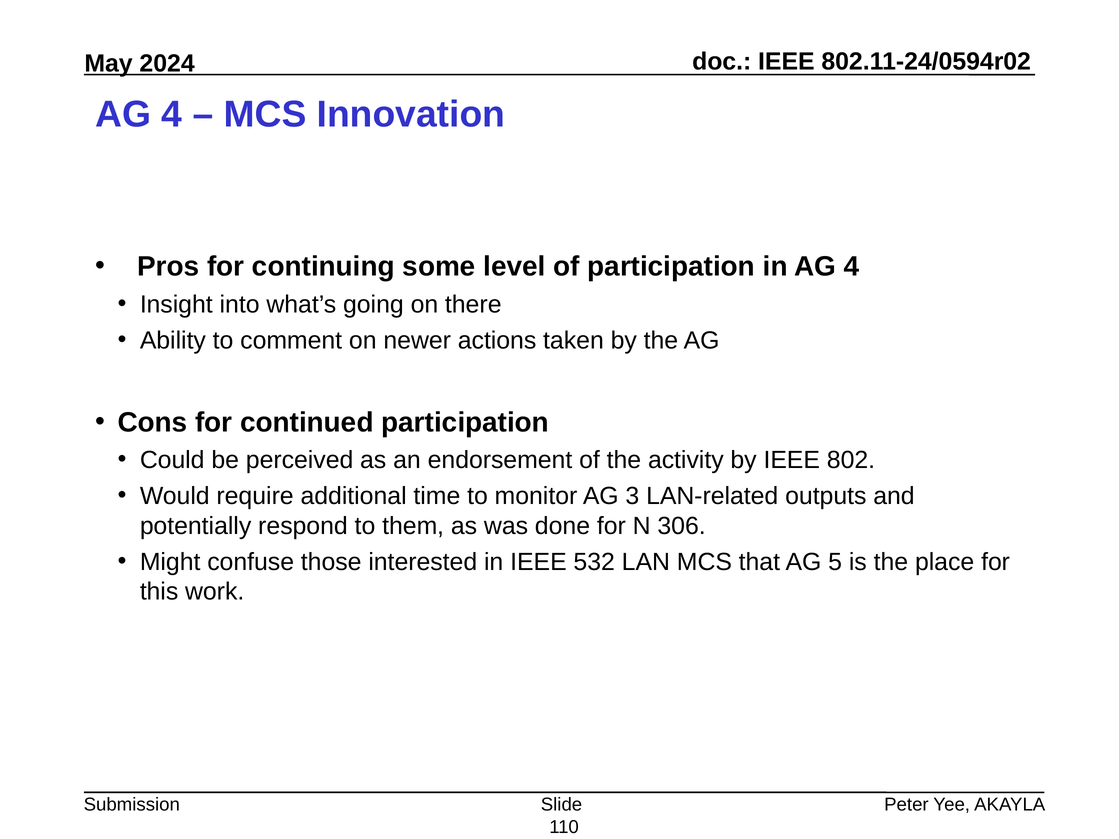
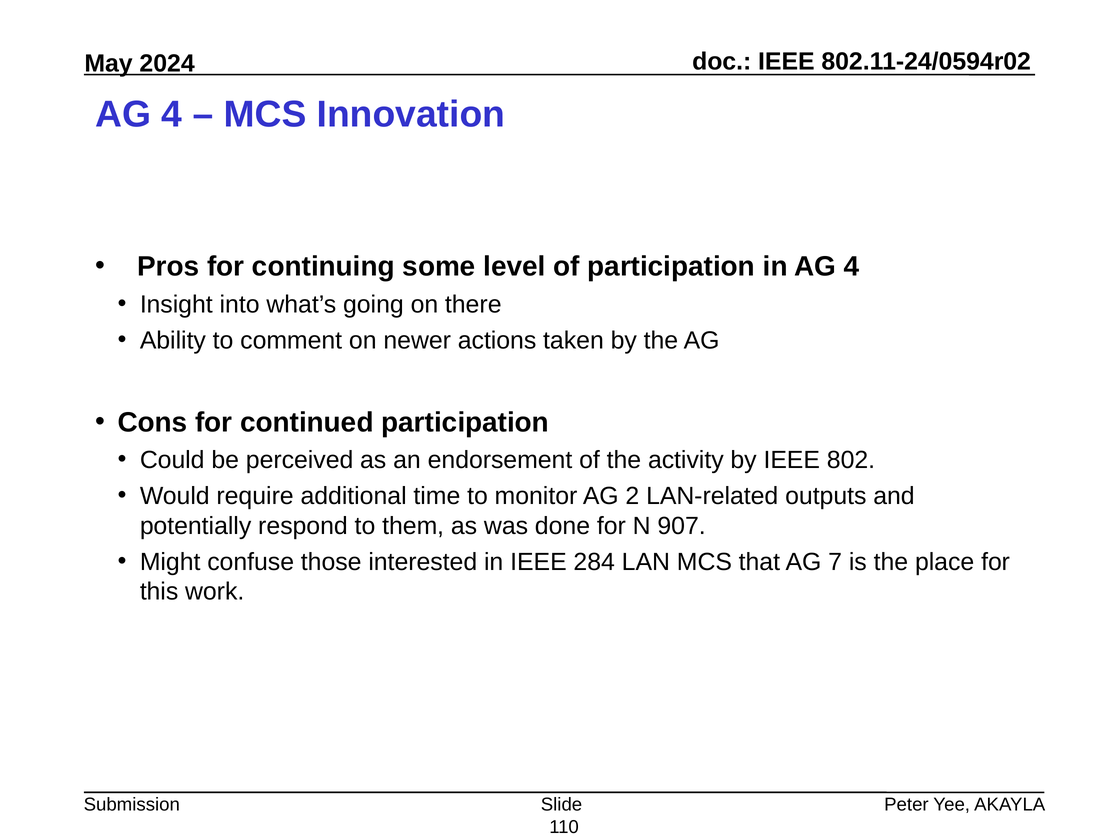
3: 3 -> 2 (632, 496)
306: 306 -> 907 (682, 526)
532: 532 -> 284 (594, 562)
5: 5 -> 7 (835, 562)
